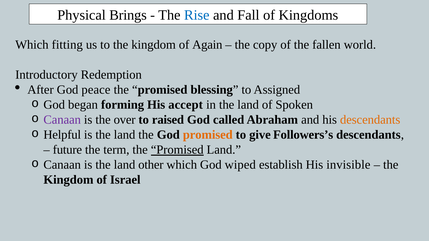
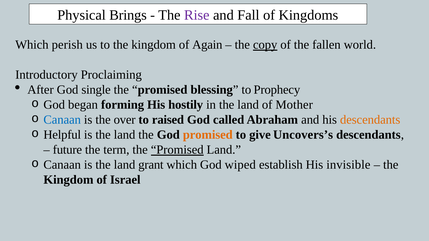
Rise colour: blue -> purple (197, 15)
fitting: fitting -> perish (67, 45)
copy underline: none -> present (265, 45)
Redemption: Redemption -> Proclaiming (111, 75)
peace: peace -> single (96, 90)
Assigned: Assigned -> Prophecy (277, 90)
accept: accept -> hostily (186, 105)
Spoken: Spoken -> Mother (294, 105)
Canaan colour: purple -> blue (62, 120)
Followers’s: Followers’s -> Uncovers’s (303, 135)
other: other -> grant (151, 165)
